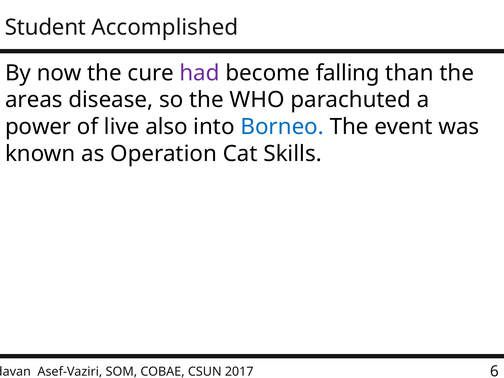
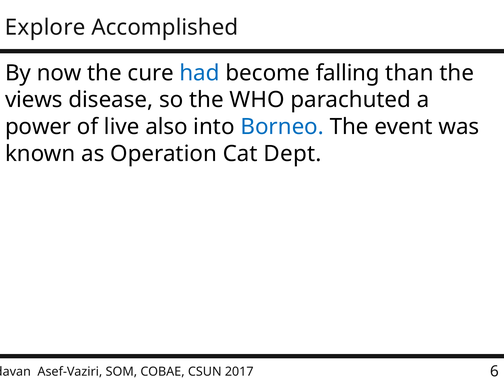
Student: Student -> Explore (45, 28)
had colour: purple -> blue (200, 73)
areas: areas -> views (34, 100)
Skills: Skills -> Dept (293, 154)
